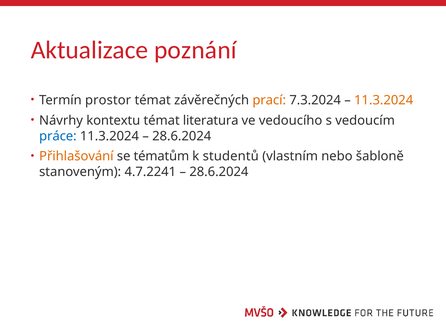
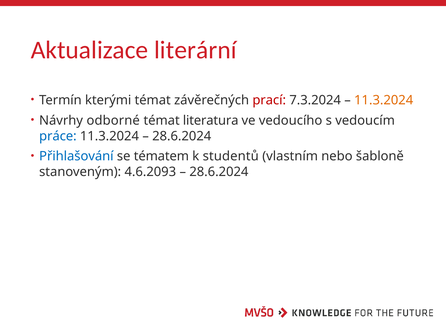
poznání: poznání -> literární (195, 50)
prostor: prostor -> kterými (108, 100)
prací colour: orange -> red (269, 100)
kontextu: kontextu -> odborné (113, 120)
Přihlašování colour: orange -> blue (76, 156)
tématům: tématům -> tématem (161, 156)
4.7.2241: 4.7.2241 -> 4.6.2093 (150, 172)
